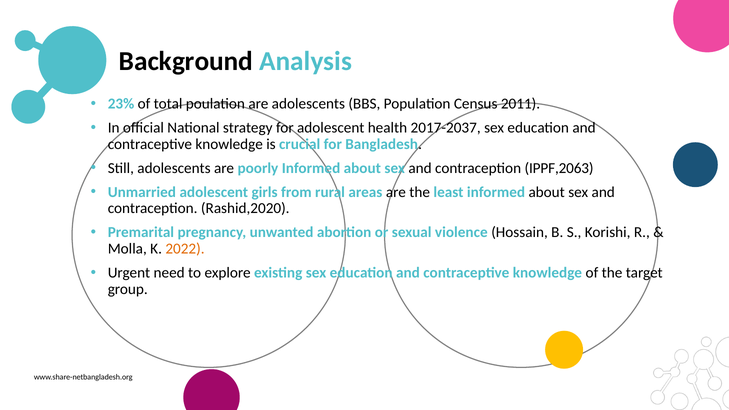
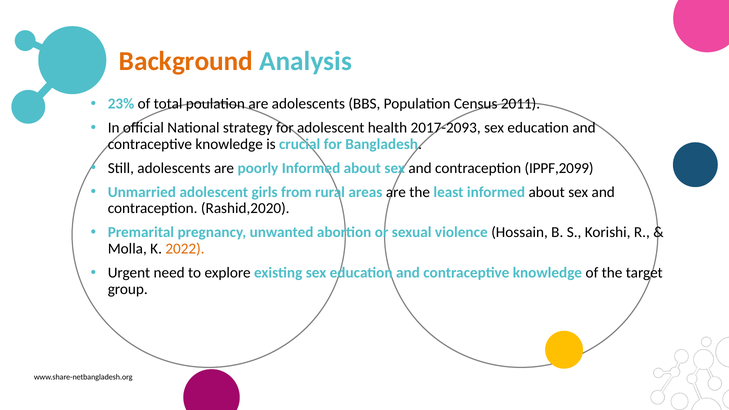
Background colour: black -> orange (186, 61)
2017-2037: 2017-2037 -> 2017-2093 (446, 128)
IPPF,2063: IPPF,2063 -> IPPF,2099 (559, 168)
